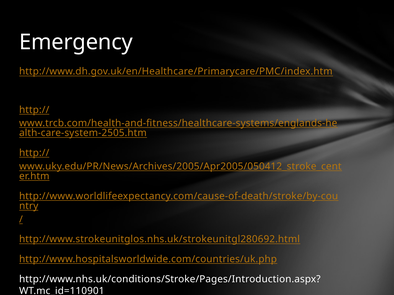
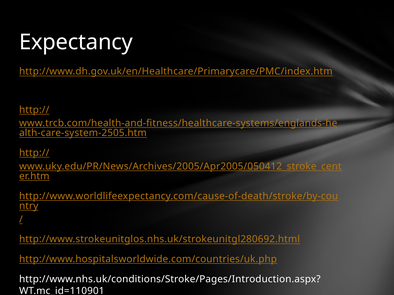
Emergency: Emergency -> Expectancy (76, 42)
